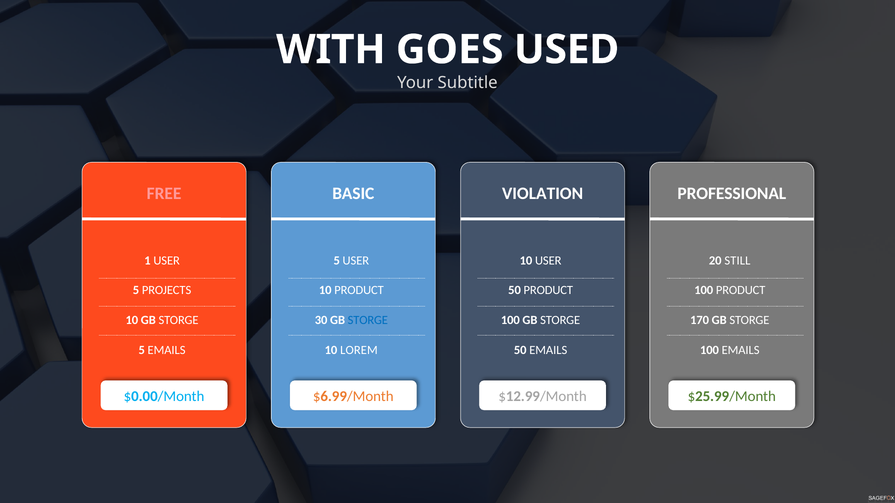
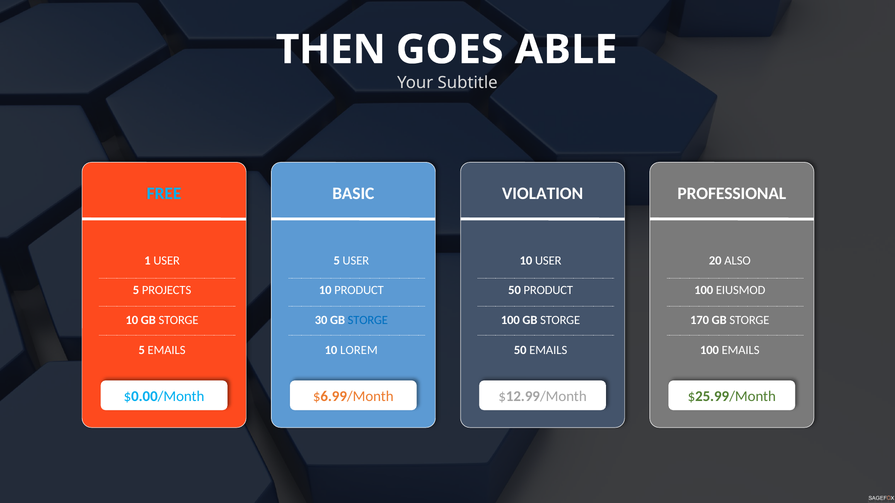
WITH: WITH -> THEN (331, 50)
USED: USED -> ABLE (566, 50)
FREE colour: pink -> light blue (164, 193)
STILL: STILL -> ALSO (738, 261)
100 PRODUCT: PRODUCT -> EIUSMOD (741, 291)
